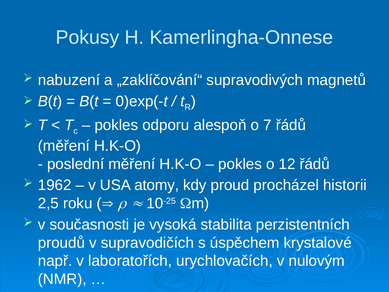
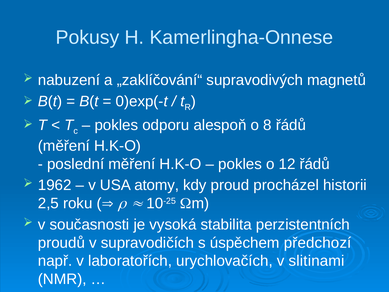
7: 7 -> 8 (267, 125)
krystalové: krystalové -> předchozí (318, 243)
nulovým: nulovým -> slitinami (317, 261)
